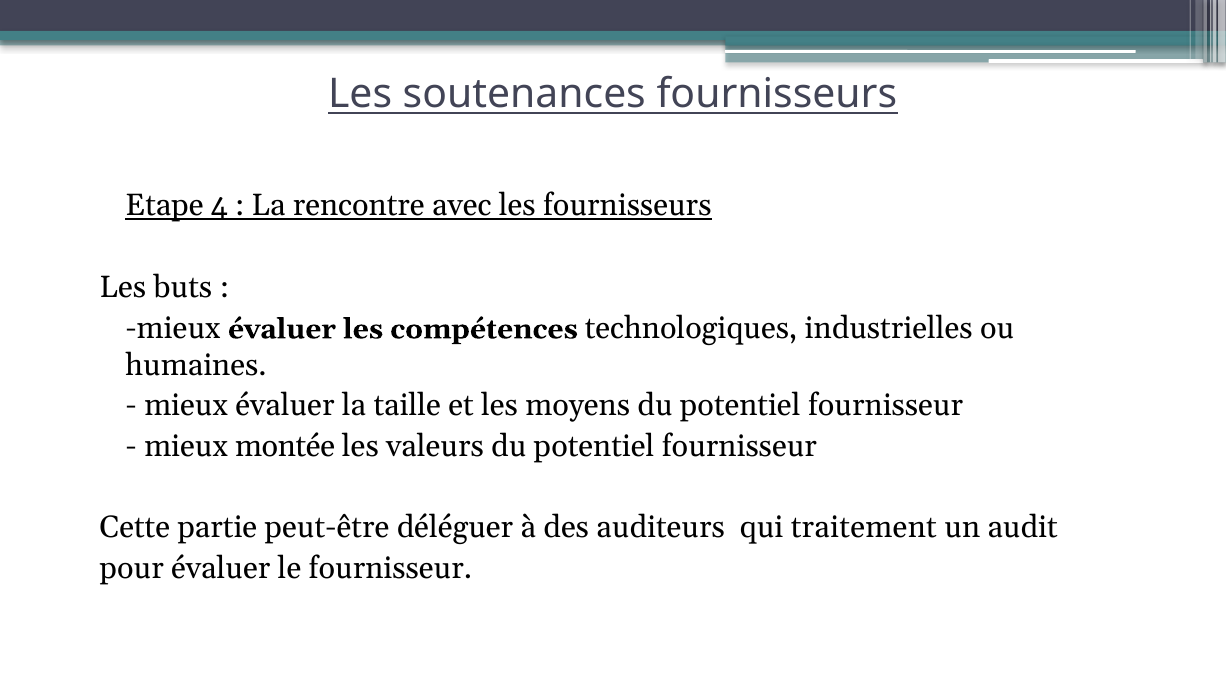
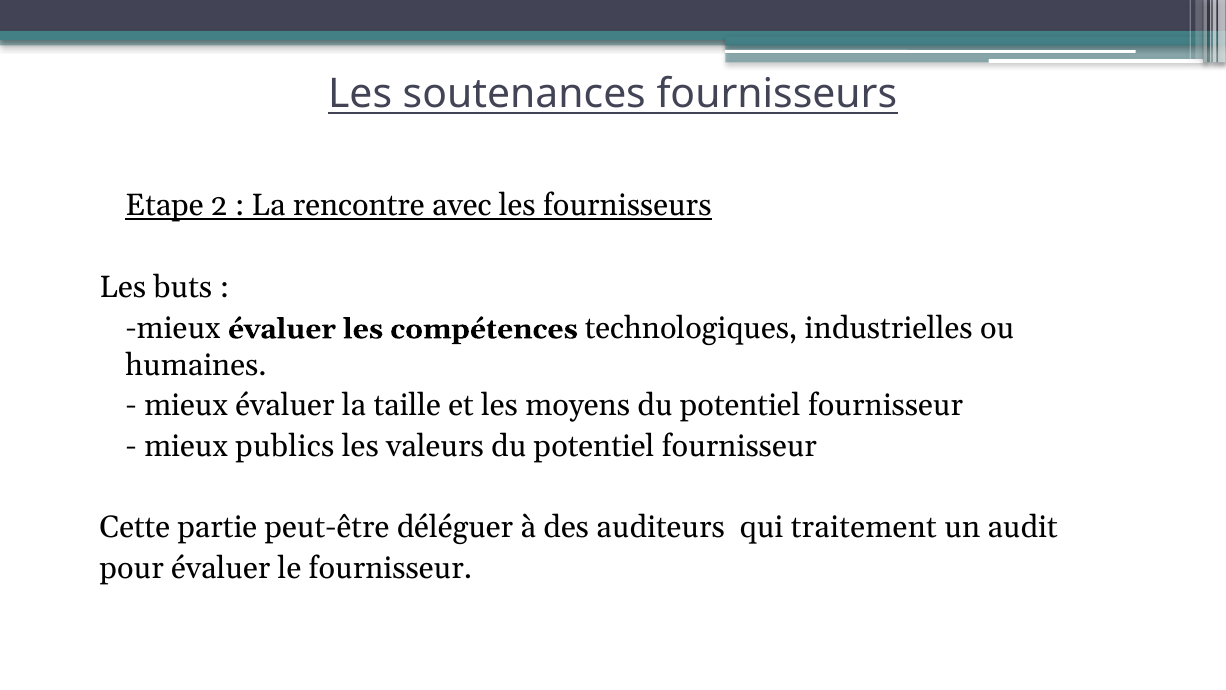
4: 4 -> 2 (219, 205)
montée: montée -> publics (285, 446)
